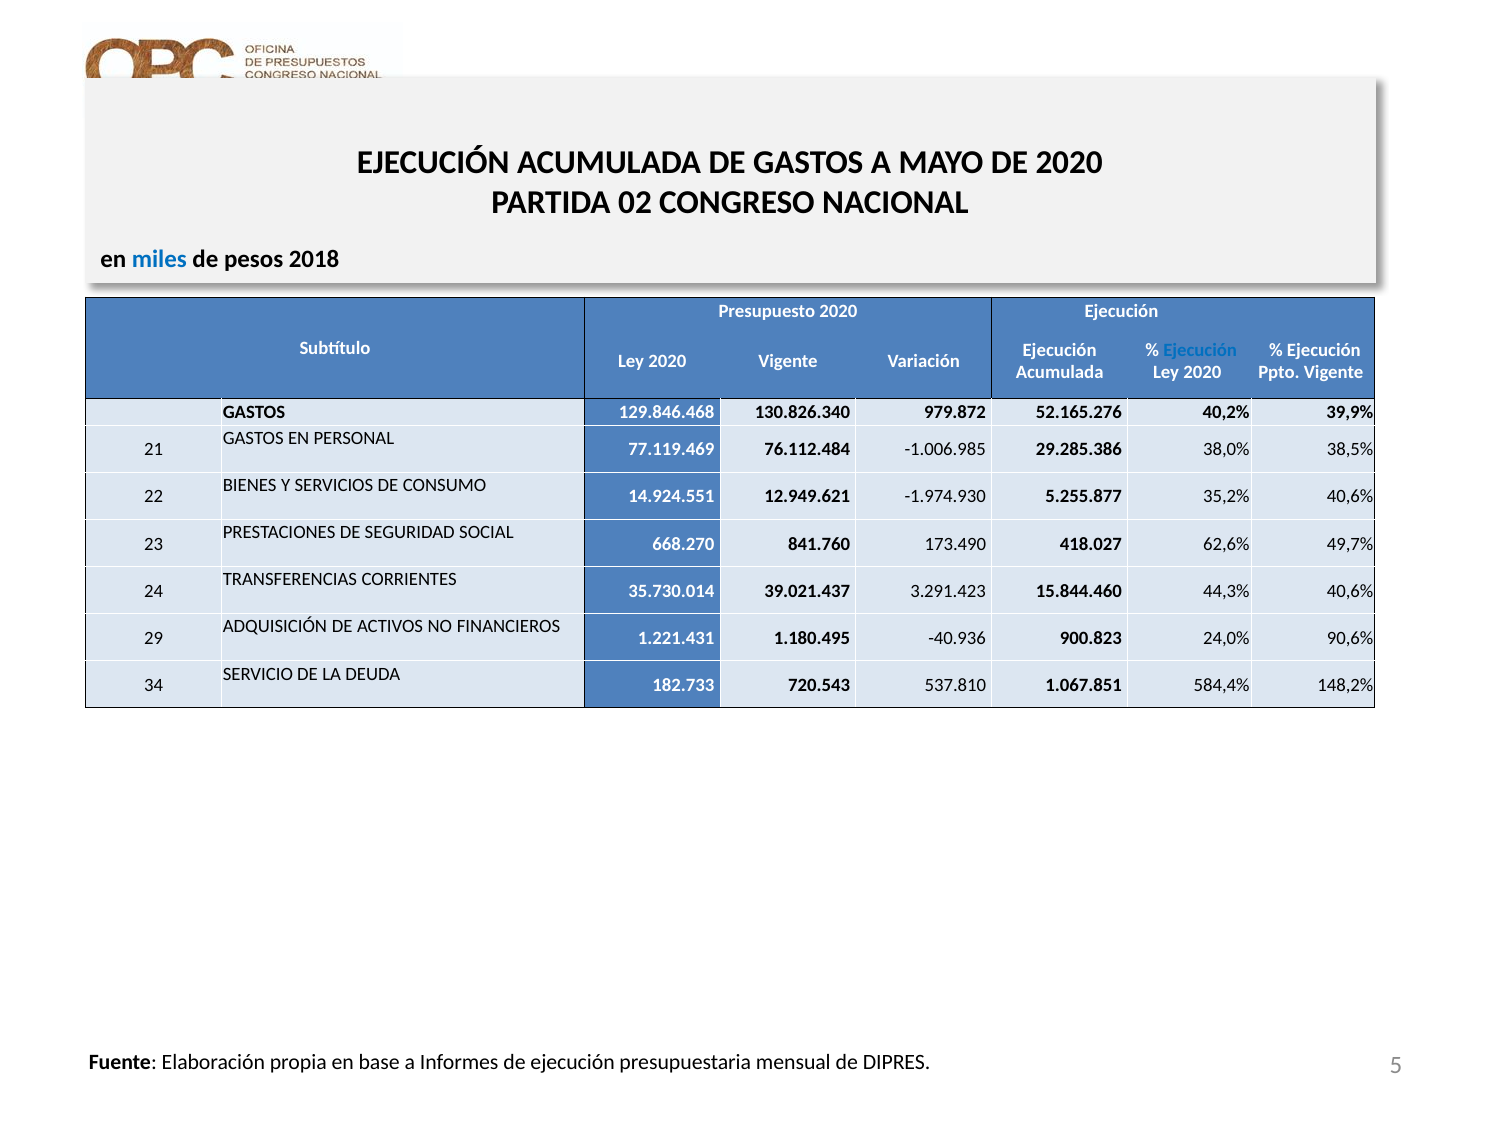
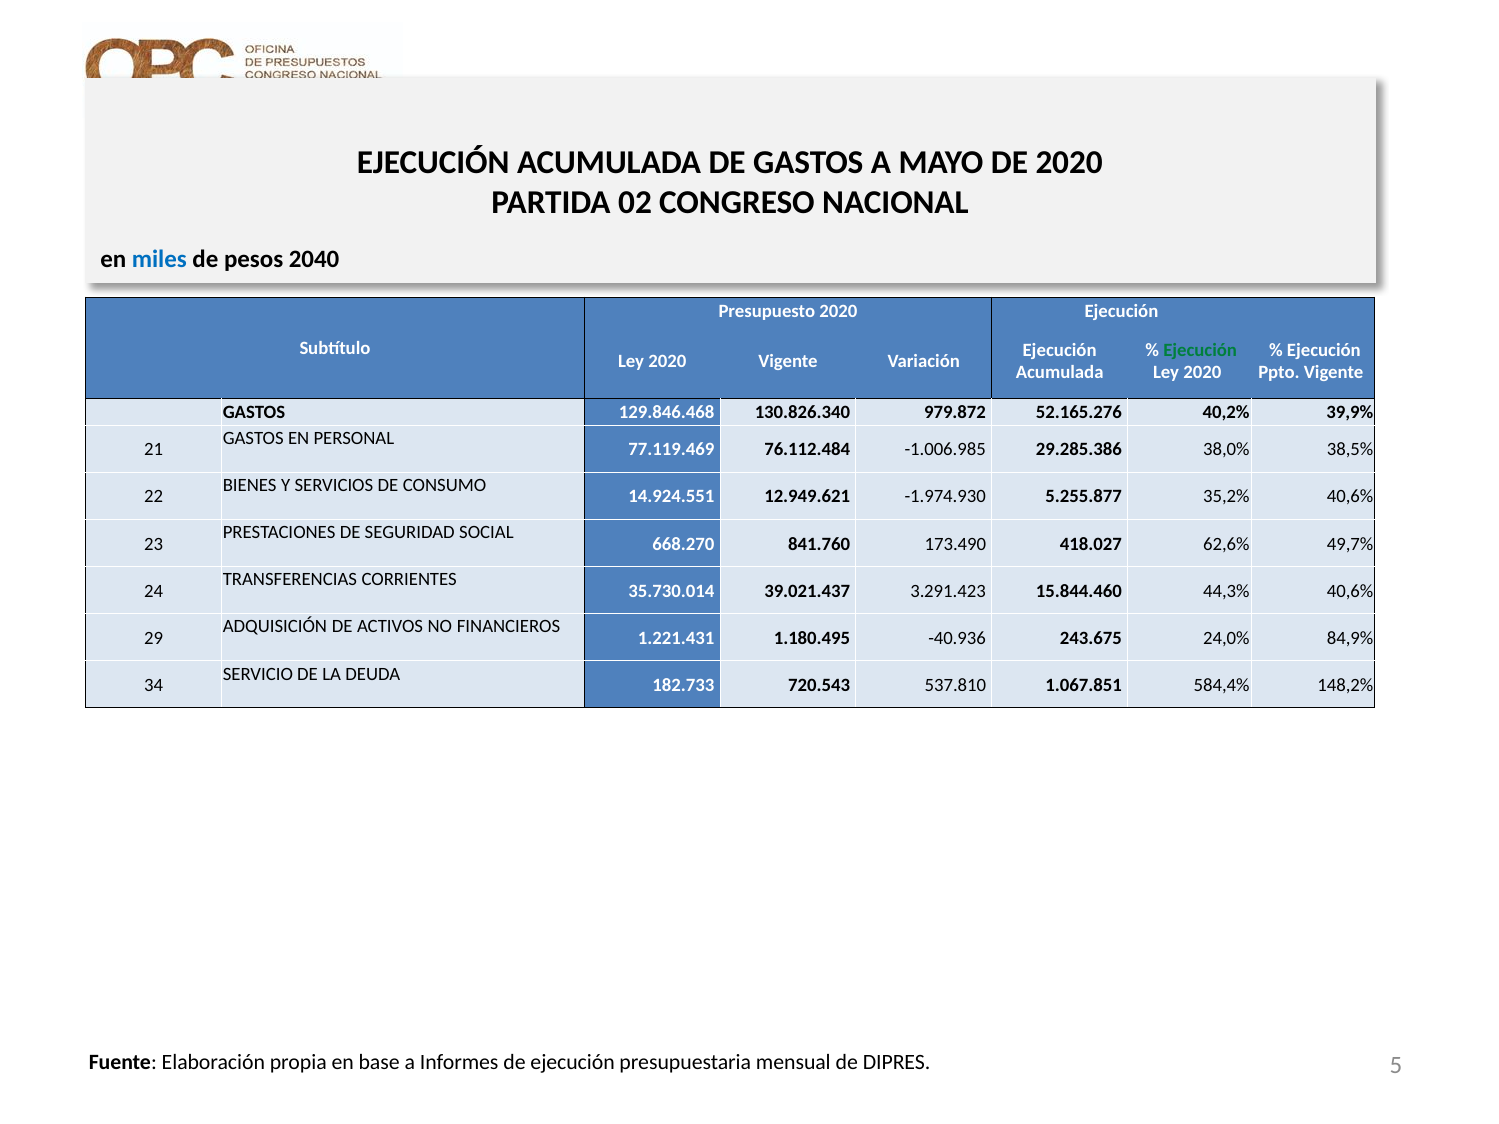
2018: 2018 -> 2040 (314, 259)
Ejecución colour: blue -> green (1200, 350)
900.823: 900.823 -> 243.675 (1091, 638)
90,6%: 90,6% -> 84,9% (1350, 638)
